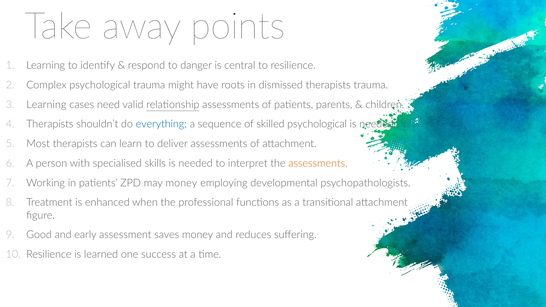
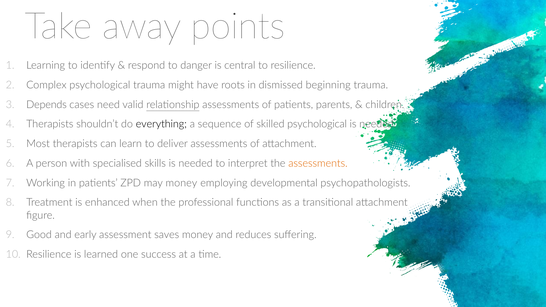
dismissed therapists: therapists -> beginning (328, 85)
Learning: Learning -> Depends (46, 105)
everything colour: blue -> black (161, 124)
